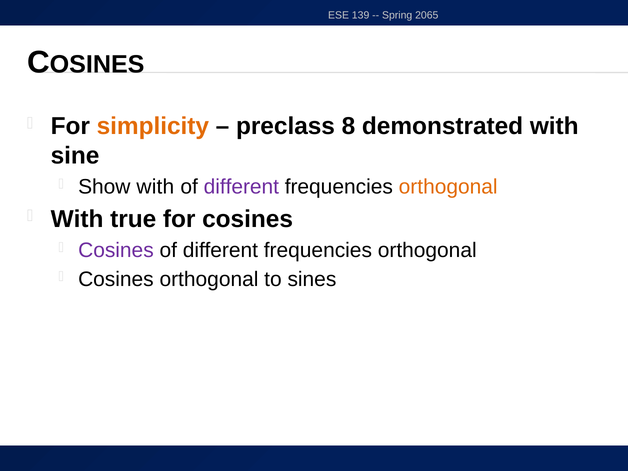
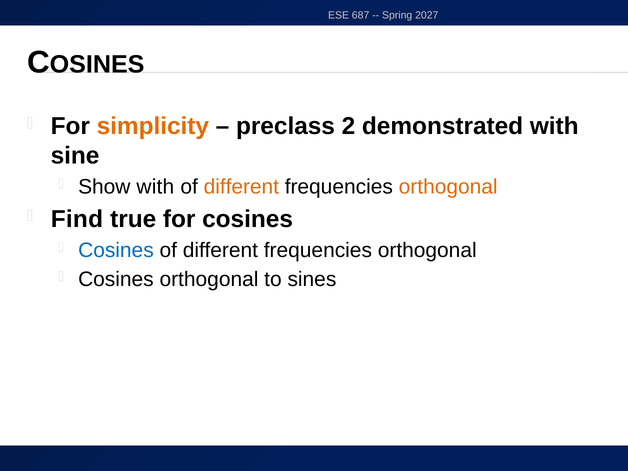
139: 139 -> 687 (361, 15)
2065: 2065 -> 2027 (427, 15)
8: 8 -> 2 (349, 126)
different colour: purple -> orange (241, 187)
With: With -> Find (77, 219)
Cosines colour: purple -> blue (116, 250)
